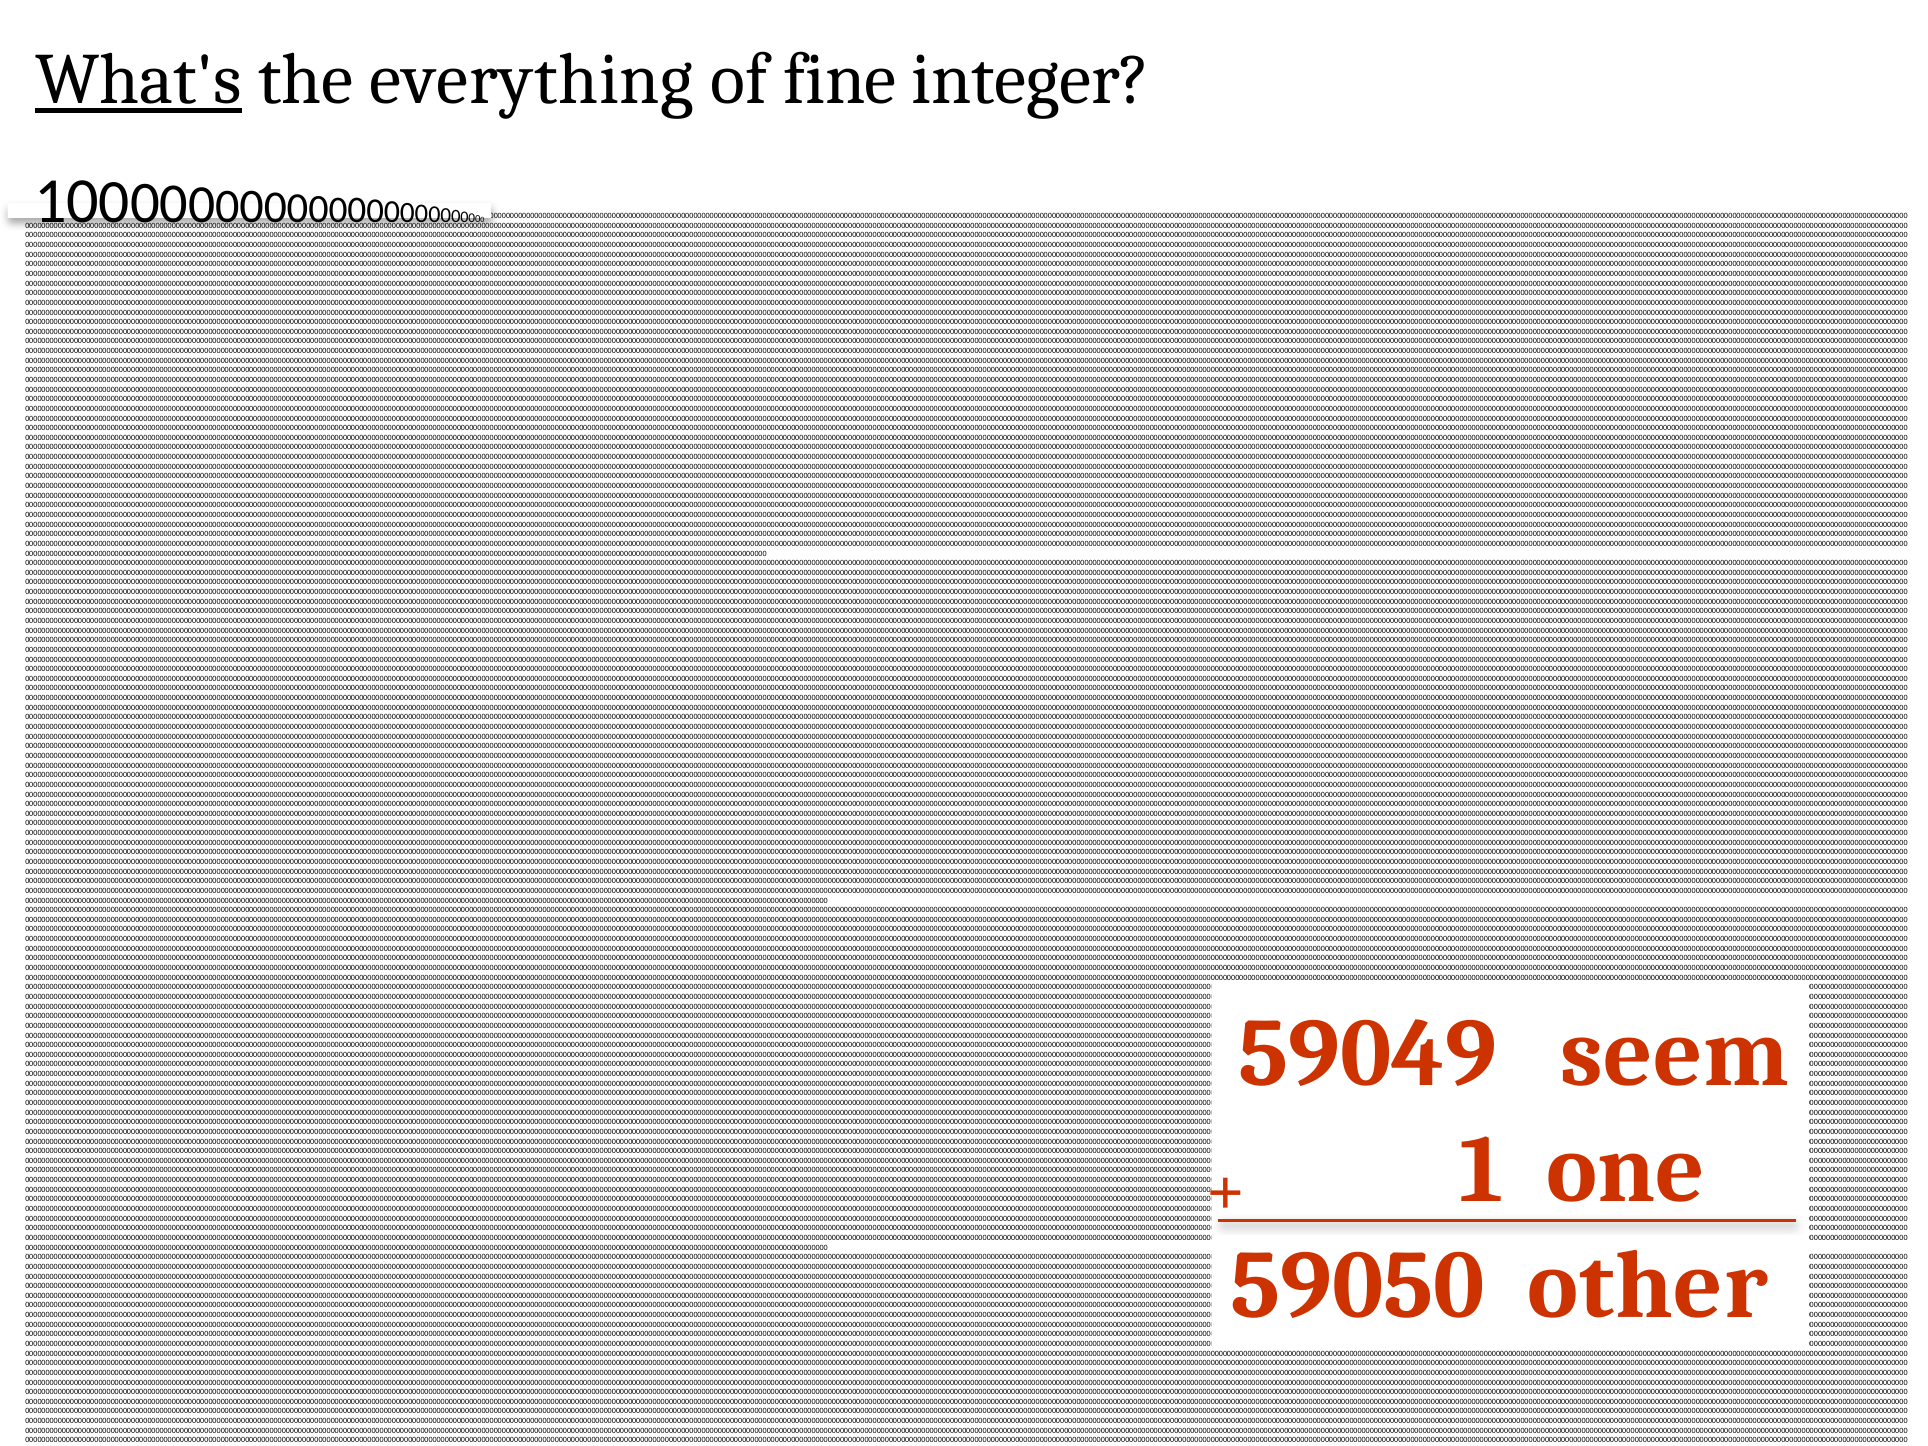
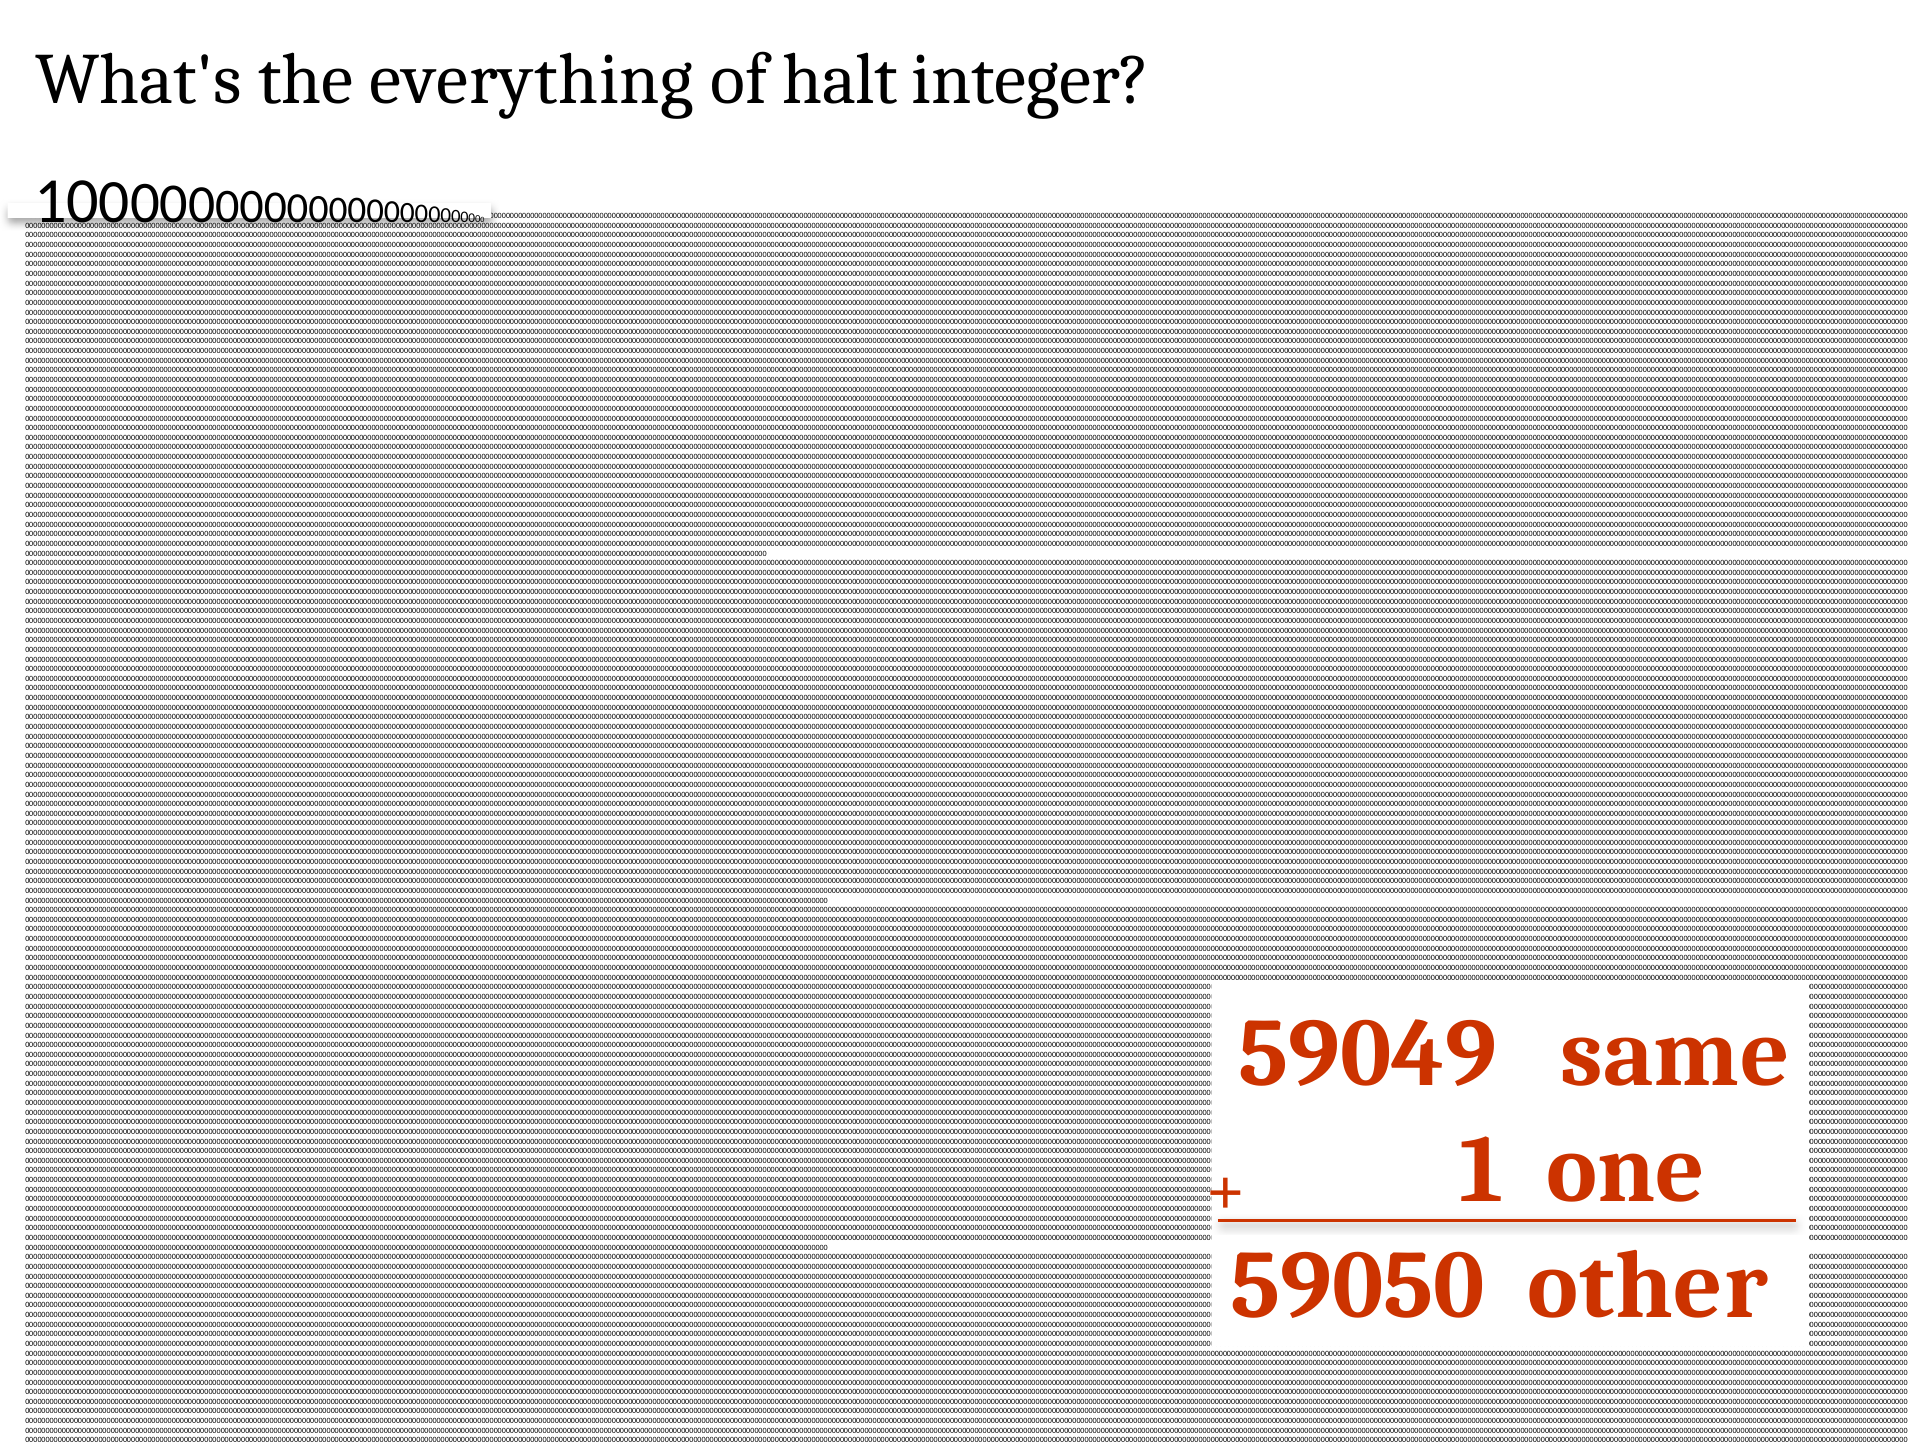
What's underline: present -> none (139, 79)
fine: fine -> halt (840, 79)
seem: seem -> same (1675, 1054)
